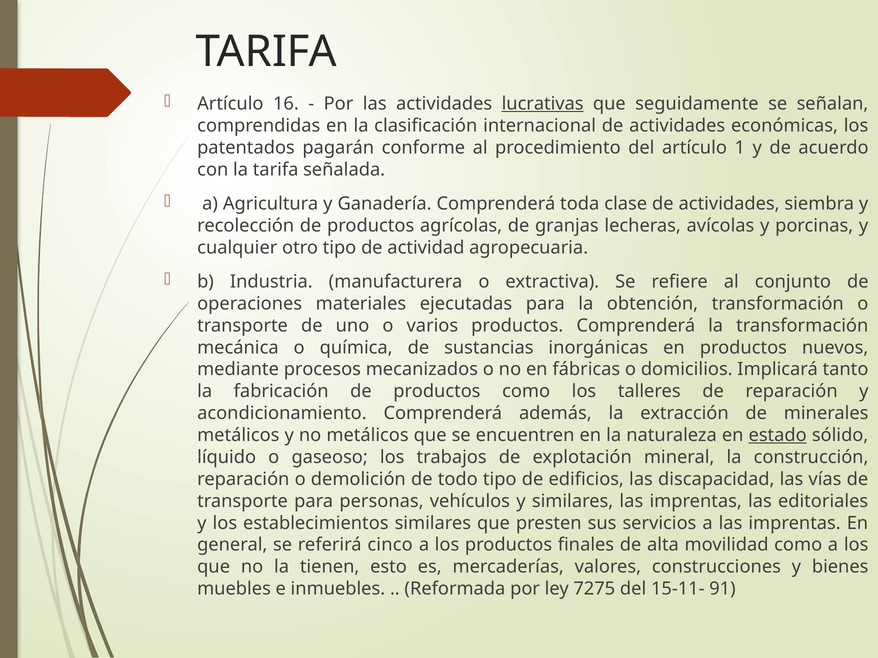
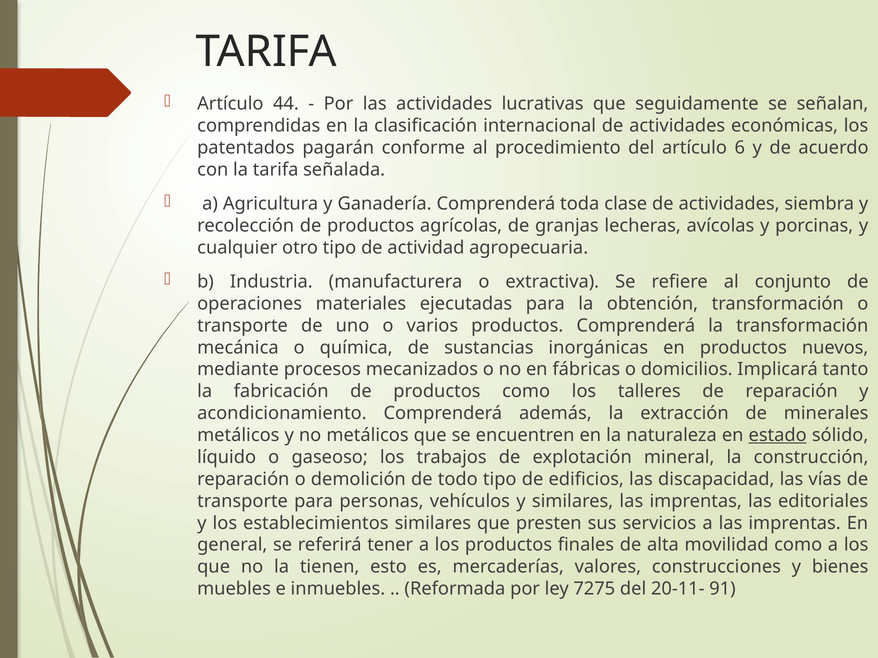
16: 16 -> 44 (286, 104)
lucrativas underline: present -> none (543, 104)
1: 1 -> 6 (740, 148)
cinco: cinco -> tener (390, 545)
15-11-: 15-11- -> 20-11- (678, 589)
